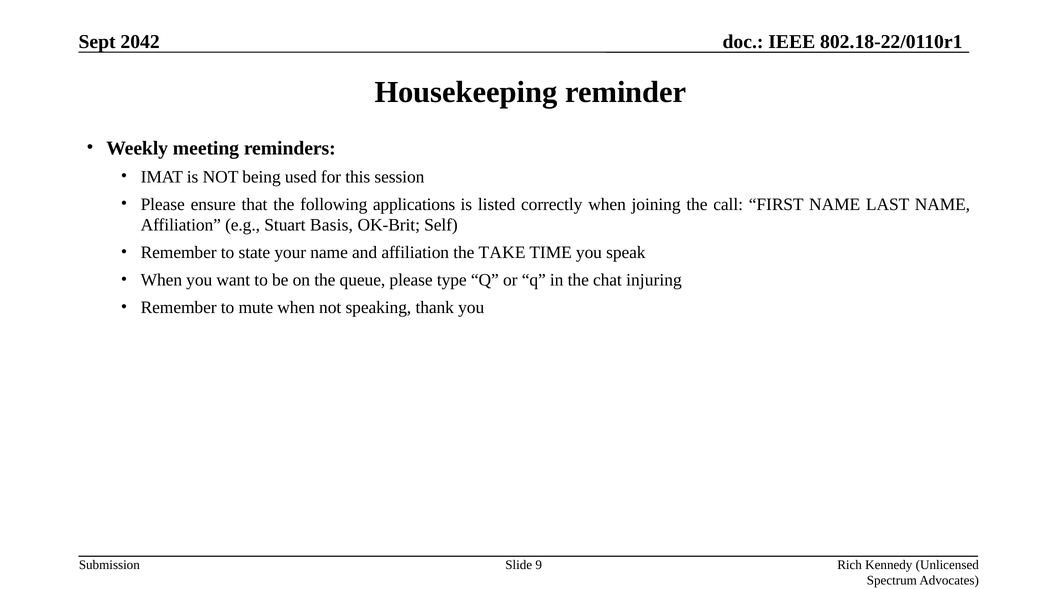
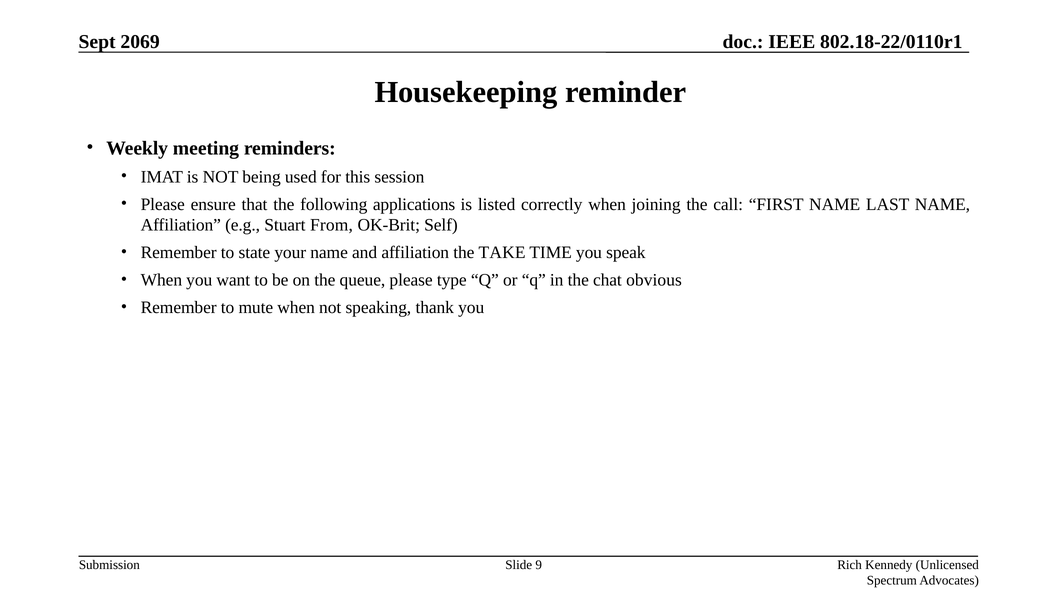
2042: 2042 -> 2069 (140, 42)
Basis: Basis -> From (331, 225)
injuring: injuring -> obvious (654, 280)
